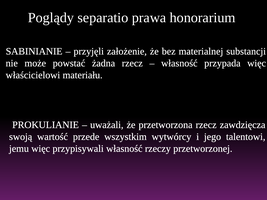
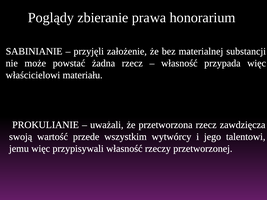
separatio: separatio -> zbieranie (103, 18)
